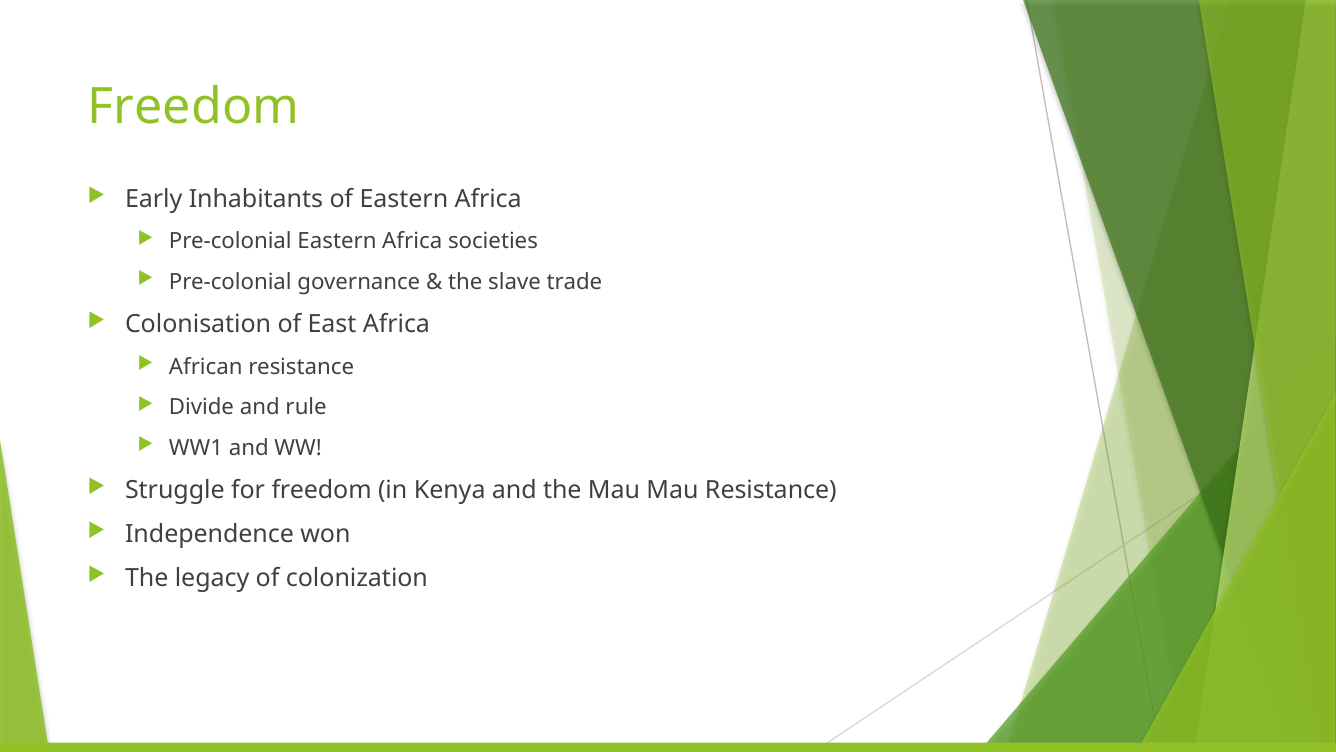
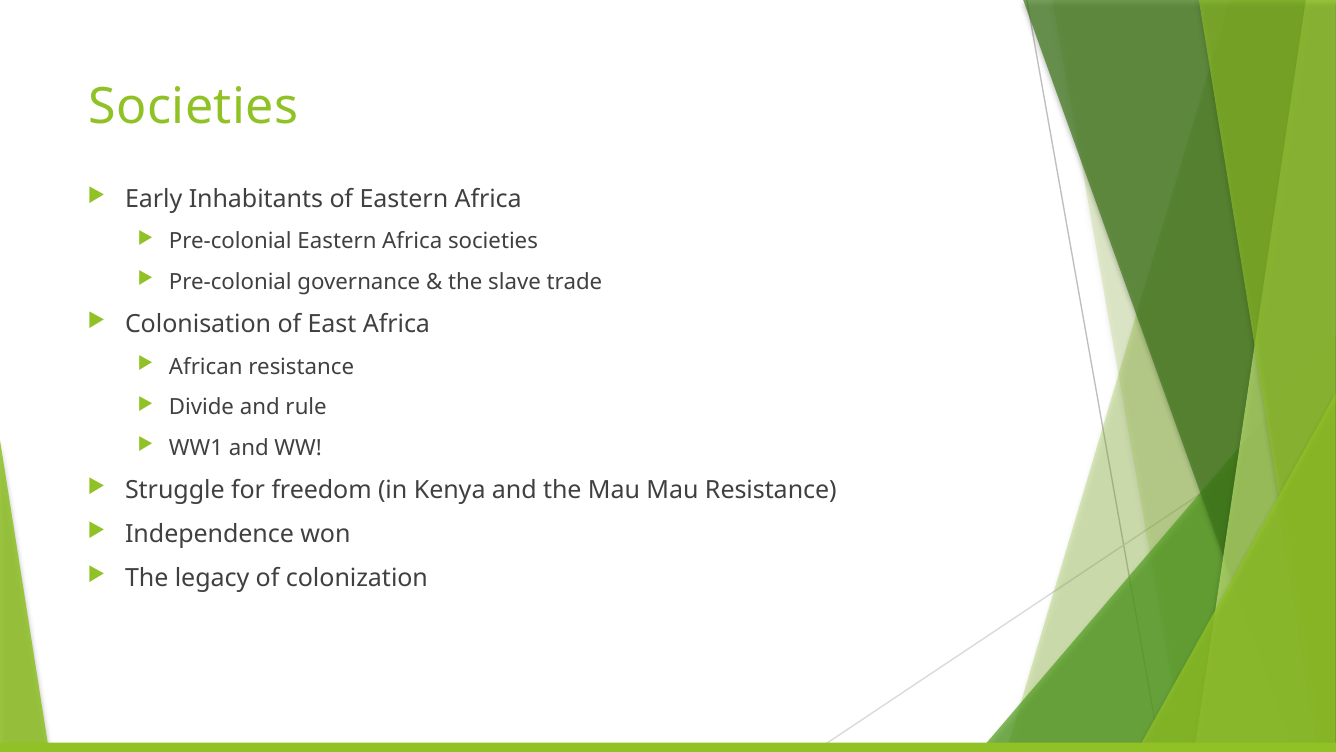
Freedom: Freedom -> Societies (193, 107)
